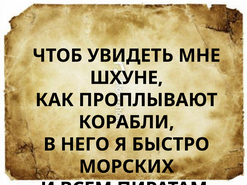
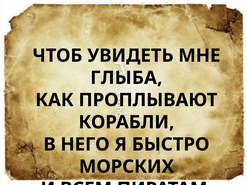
ШХУНЕ: ШХУНЕ -> ГЛЫБА (126, 78)
